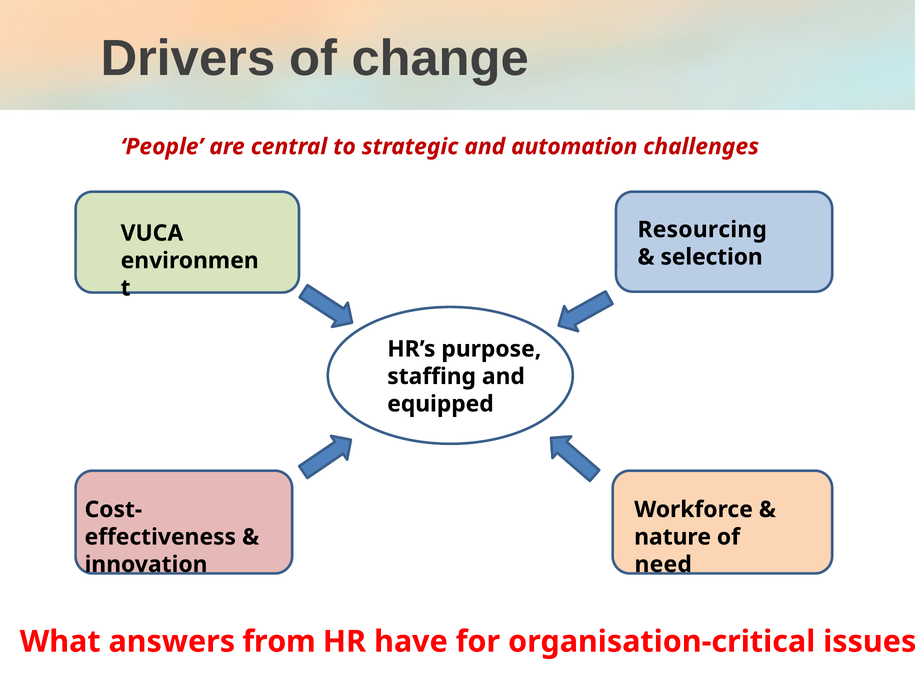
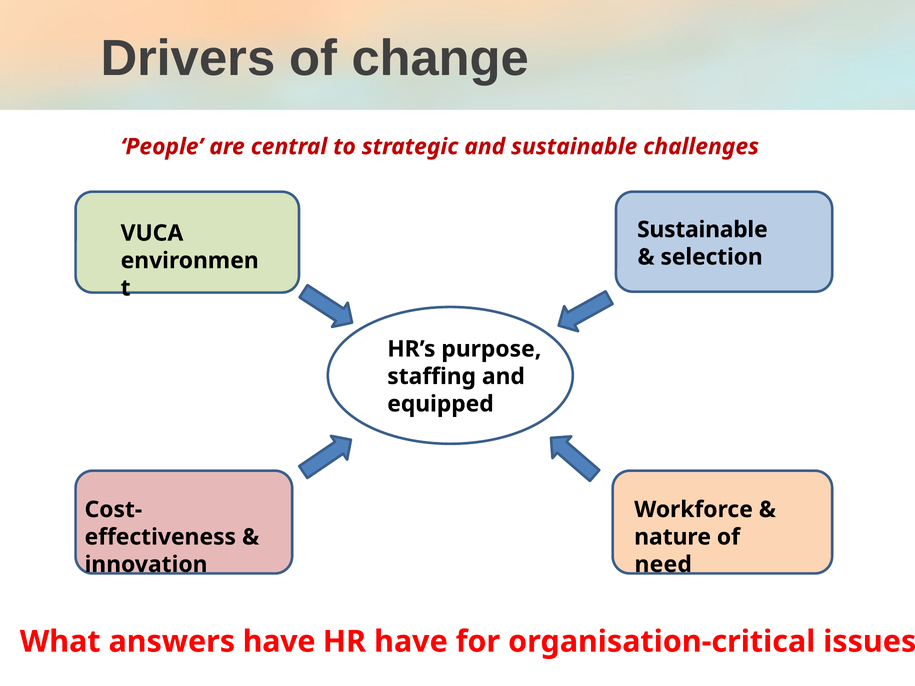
and automation: automation -> sustainable (574, 147)
Resourcing: Resourcing -> Sustainable (702, 230)
answers from: from -> have (279, 642)
